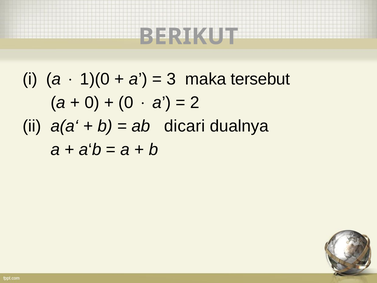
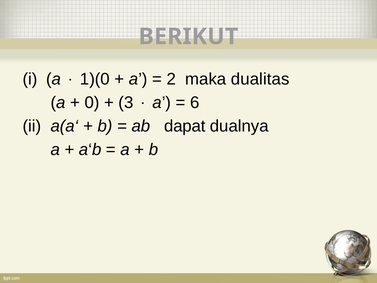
3: 3 -> 2 (171, 79)
tersebut: tersebut -> dualitas (260, 79)
0: 0 -> 3 (126, 103)
2: 2 -> 6 (195, 103)
dicari: dicari -> dapat (185, 126)
